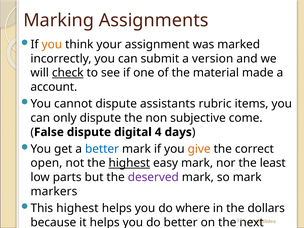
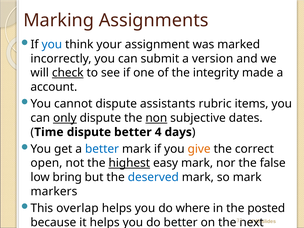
you colour: orange -> blue (52, 44)
material: material -> integrity (216, 73)
only underline: none -> present (65, 118)
non underline: none -> present (156, 118)
come: come -> dates (246, 118)
False: False -> Time (49, 132)
dispute digital: digital -> better (133, 132)
least: least -> false (273, 163)
parts: parts -> bring (67, 177)
deserved colour: purple -> blue (153, 177)
This highest: highest -> overlap (77, 208)
dollars: dollars -> posted (266, 208)
